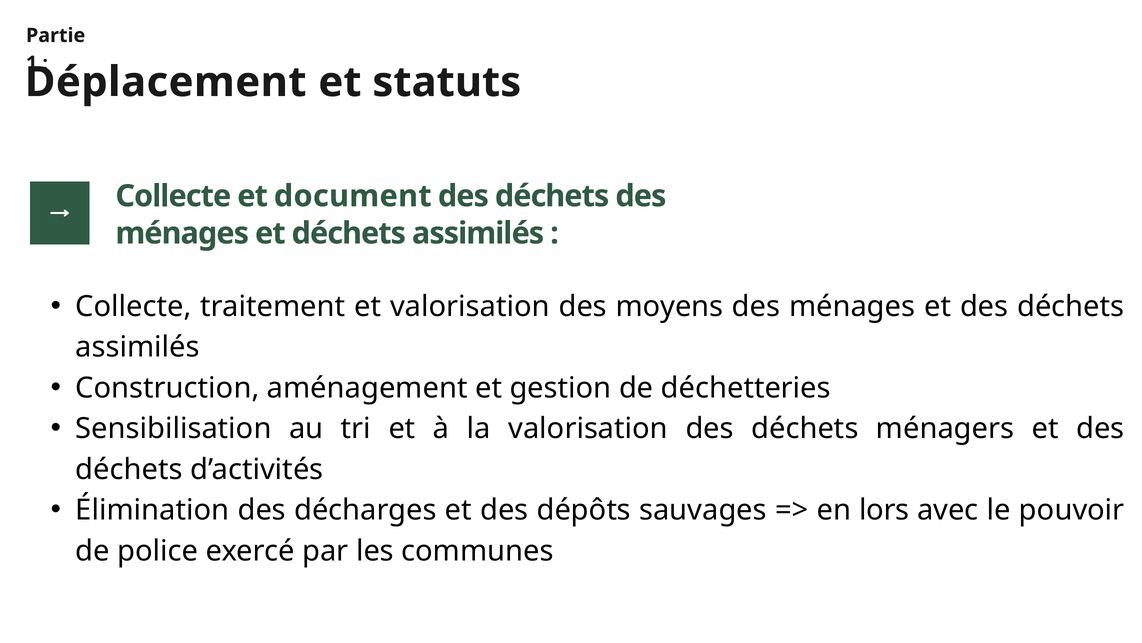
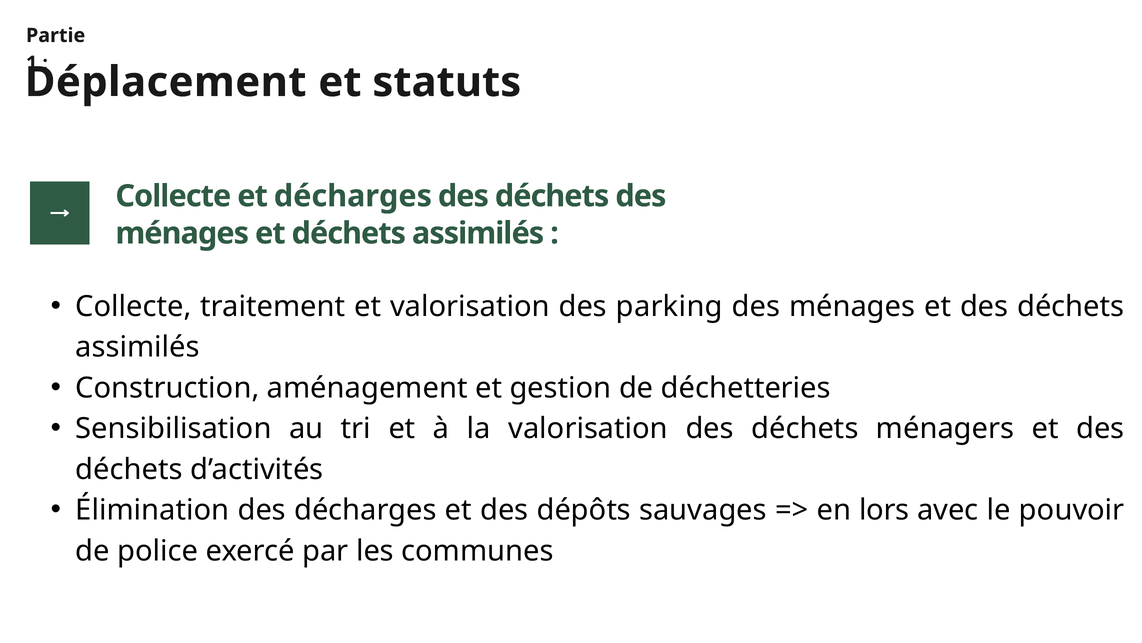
et document: document -> décharges (353, 196)
moyens: moyens -> parking (669, 306)
